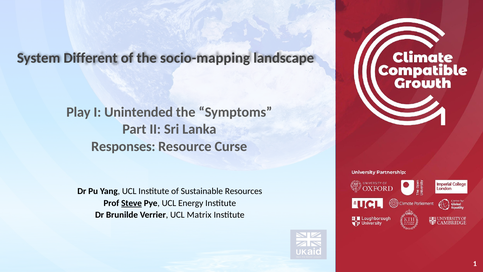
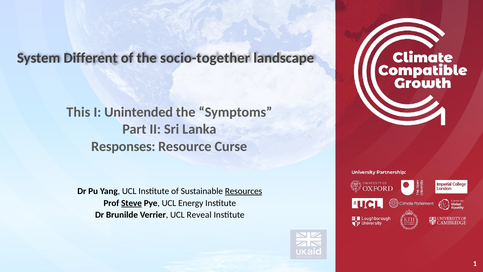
socio-mapping: socio-mapping -> socio-together (205, 58)
Play: Play -> This (78, 112)
Resources underline: none -> present (244, 191)
Matrix: Matrix -> Reveal (199, 215)
